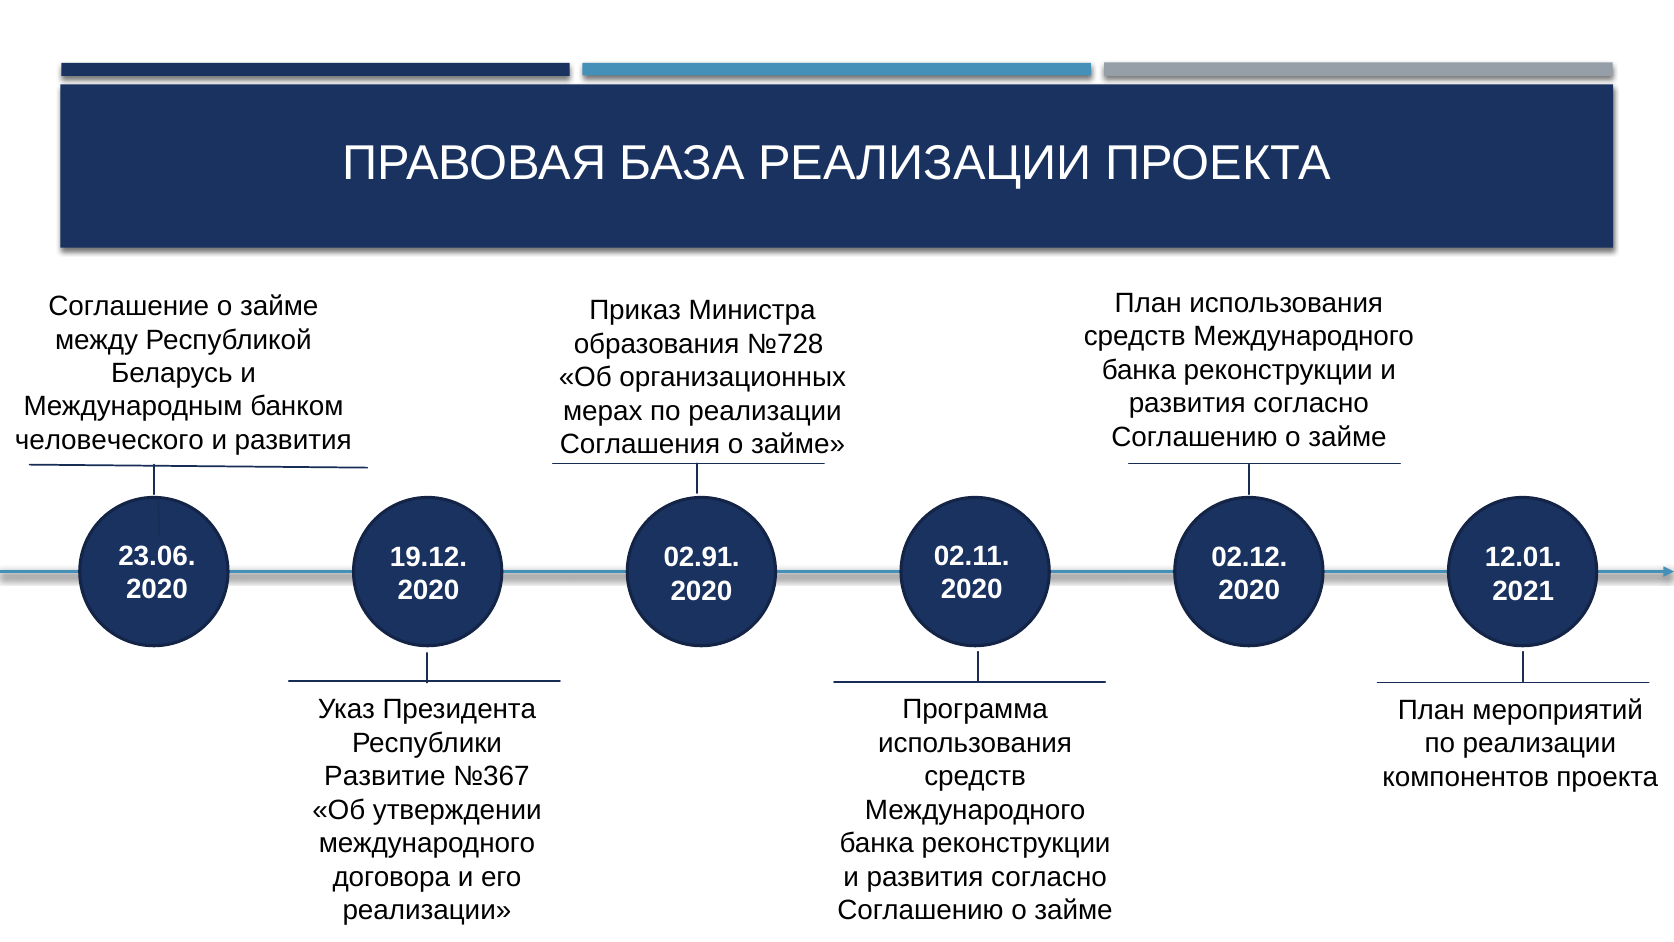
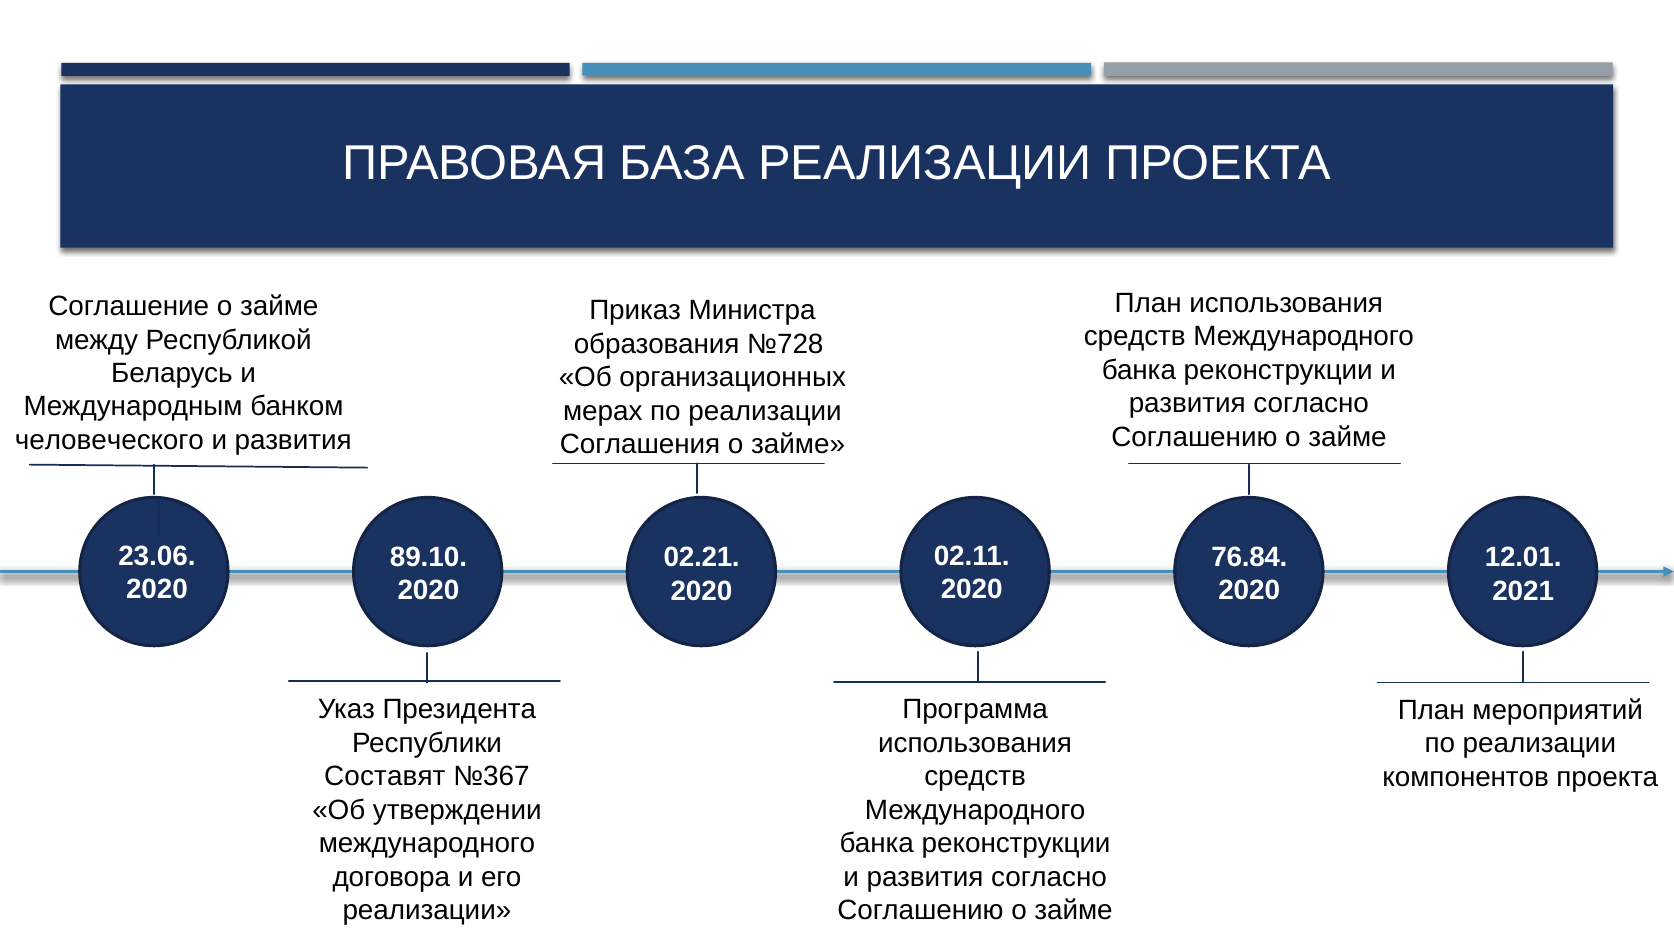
19.12: 19.12 -> 89.10 (428, 557)
02.12: 02.12 -> 76.84 (1249, 557)
02.91: 02.91 -> 02.21 (702, 557)
Развитие: Развитие -> Составят (385, 776)
